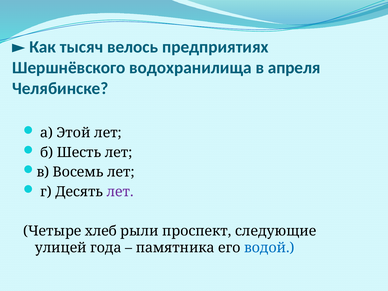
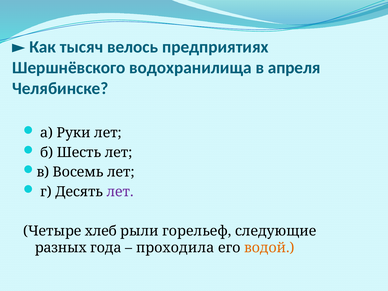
Этой: Этой -> Руки (74, 133)
проспект: проспект -> горельеф (197, 231)
улицей: улицей -> разных (61, 248)
памятника: памятника -> проходила (175, 248)
водой colour: blue -> orange (269, 248)
